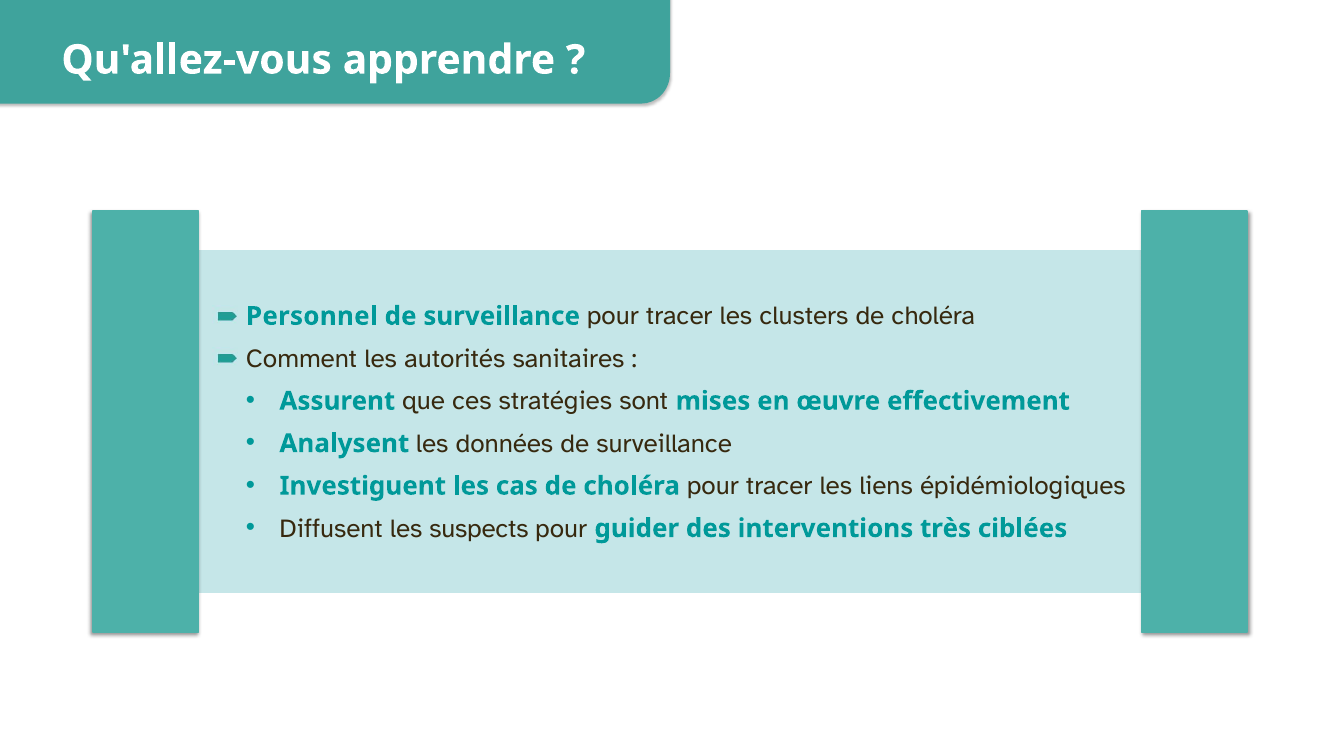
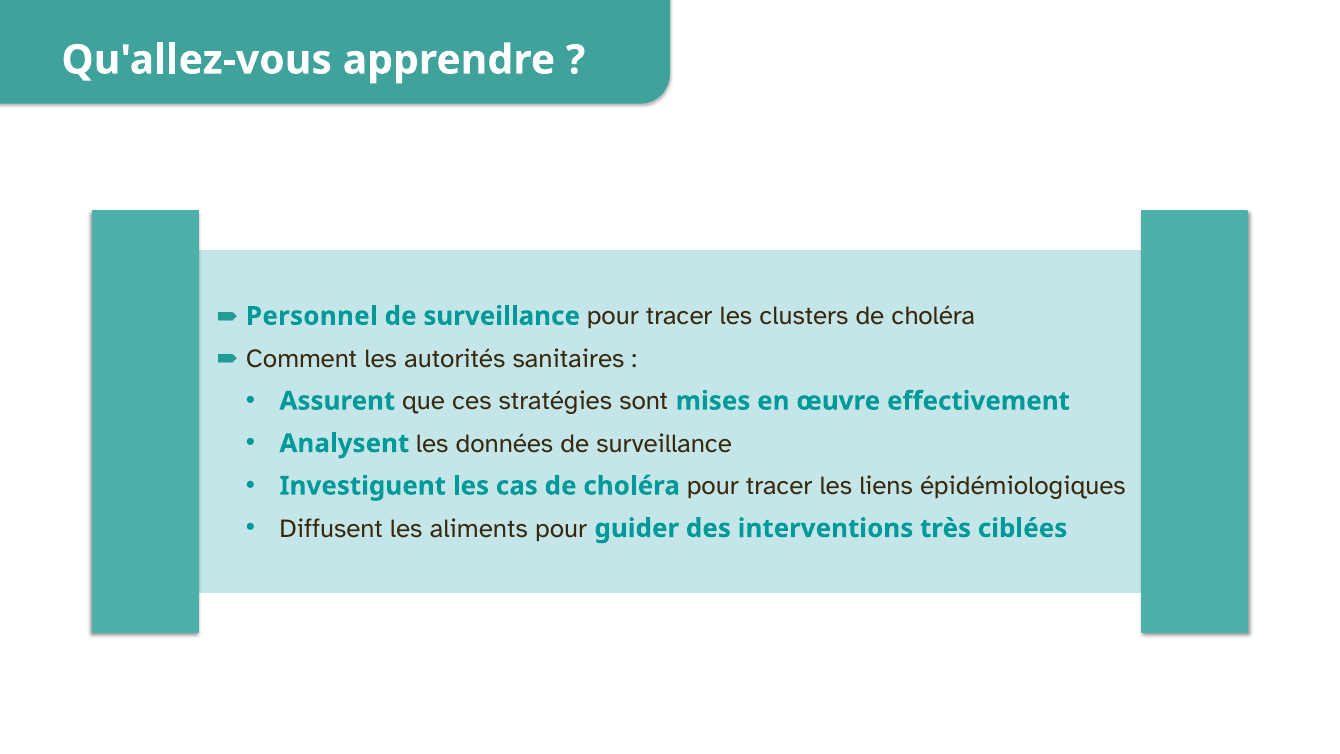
suspects: suspects -> aliments (479, 528)
